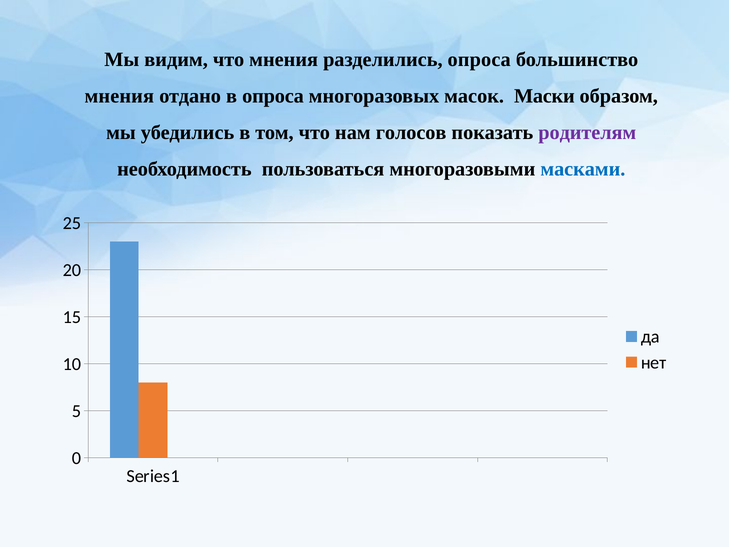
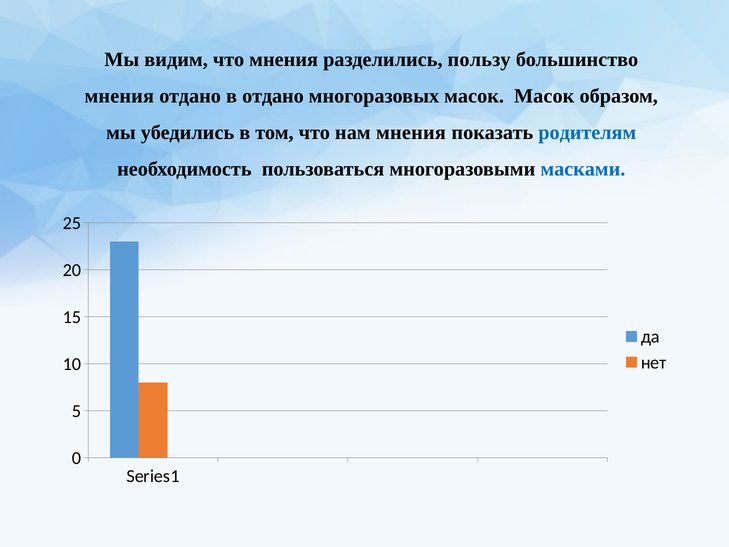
разделились опроса: опроса -> пользу (479, 60)
в опроса: опроса -> отдано (273, 96)
масок Маски: Маски -> Масок (544, 96)
нам голосов: голосов -> мнения (411, 133)
родителям colour: purple -> blue (587, 133)
